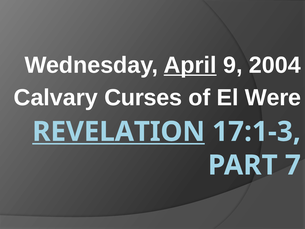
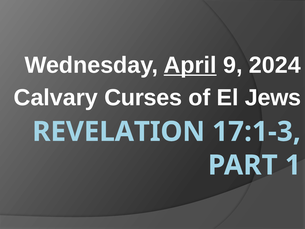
2004: 2004 -> 2024 (275, 65)
Were: Were -> Jews (273, 98)
REVELATION underline: present -> none (119, 132)
7: 7 -> 1 (293, 165)
